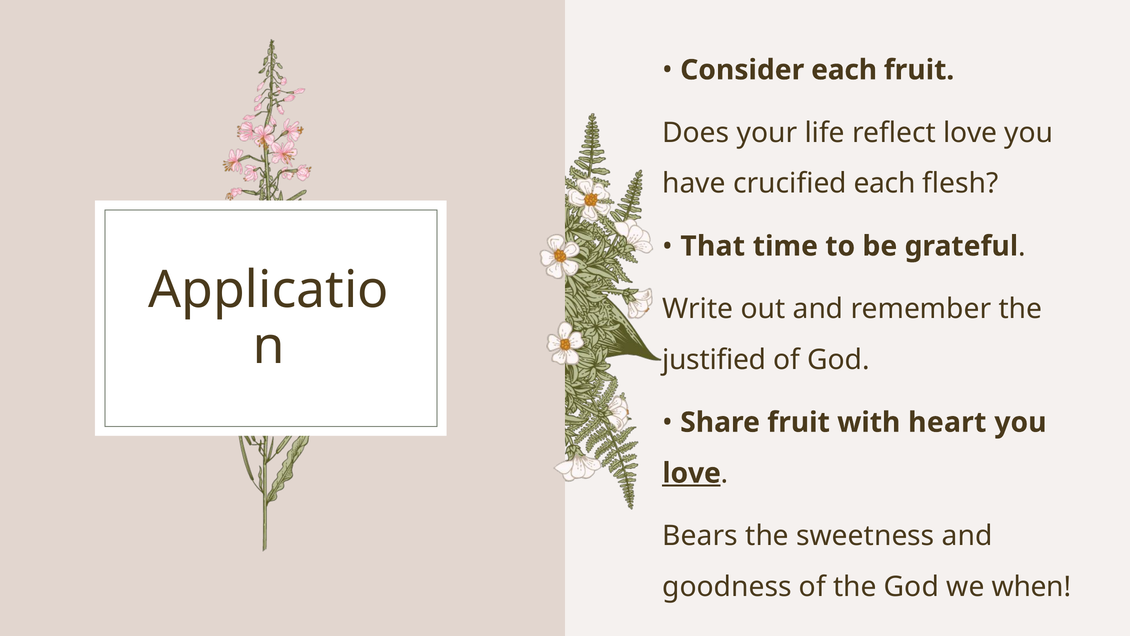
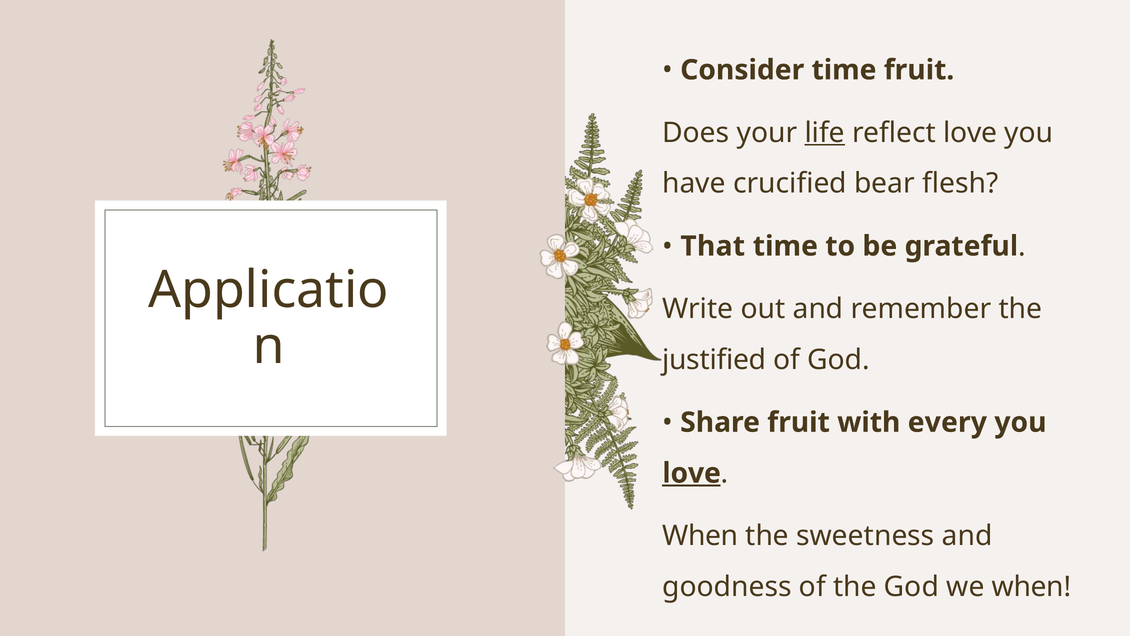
Consider each: each -> time (844, 70)
life underline: none -> present (825, 133)
crucified each: each -> bear (885, 183)
heart: heart -> every (947, 422)
Bears: Bears -> When (700, 536)
